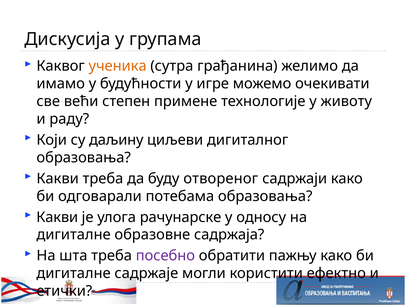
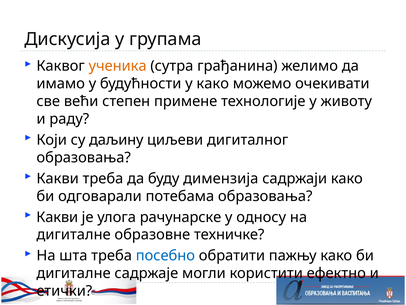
у игре: игре -> како (213, 84)
отвореног: отвореног -> димензија (221, 178)
садржаја: садржаја -> техничке (229, 234)
посебно colour: purple -> blue (165, 255)
